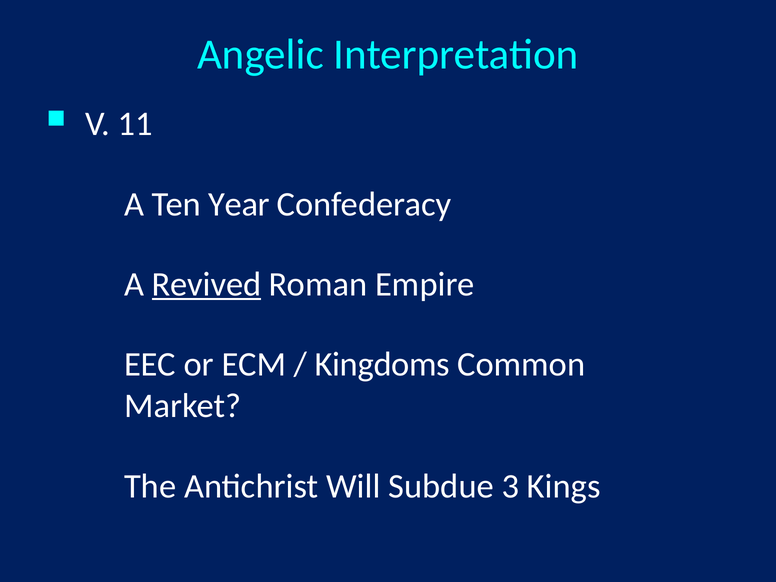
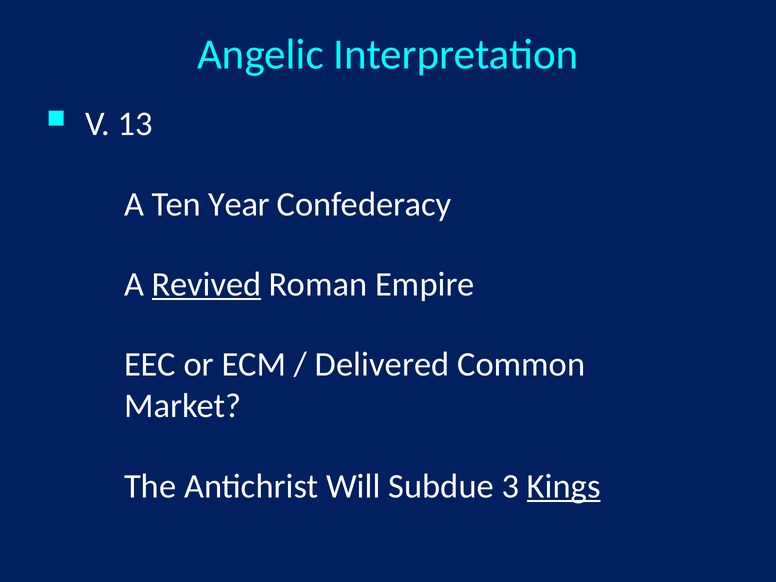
11: 11 -> 13 (135, 124)
Kingdoms: Kingdoms -> Delivered (382, 365)
Kings underline: none -> present (564, 486)
